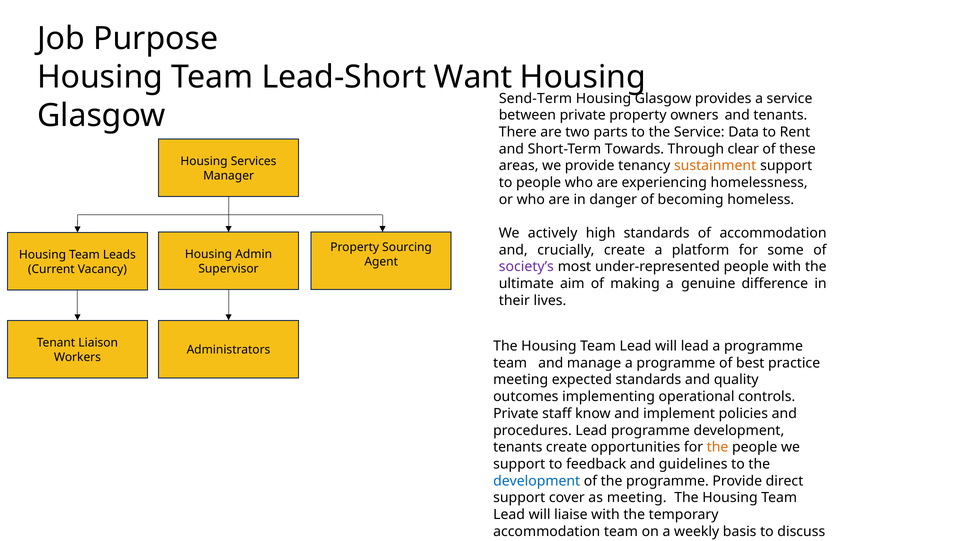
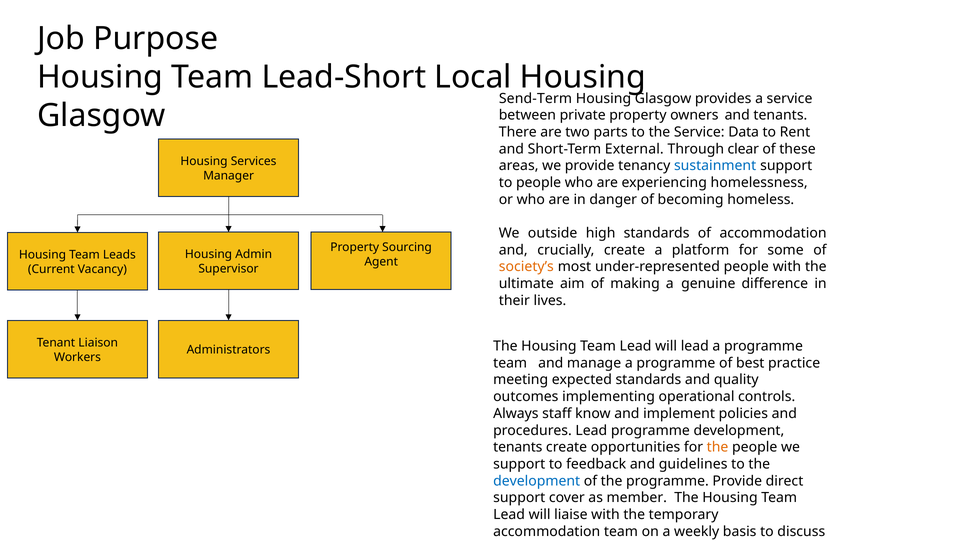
Want: Want -> Local (473, 77)
Towards: Towards -> External (634, 149)
sustainment colour: orange -> blue (715, 166)
actively: actively -> outside (553, 233)
society’s colour: purple -> orange (526, 267)
Private: Private -> Always (516, 414)
as meeting: meeting -> member (637, 498)
